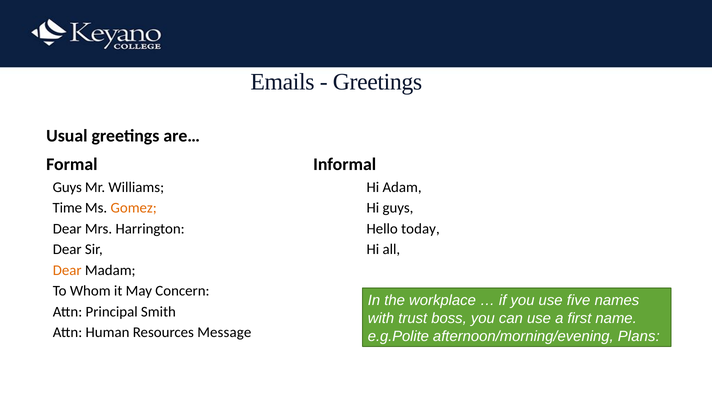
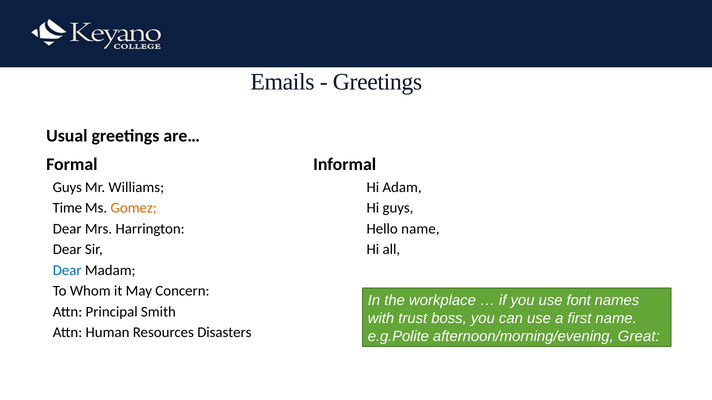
Hello today: today -> name (420, 229)
Dear colour: orange -> blue (67, 271)
five: five -> font (579, 301)
Message: Message -> Disasters (224, 333)
Plans: Plans -> Great (639, 337)
